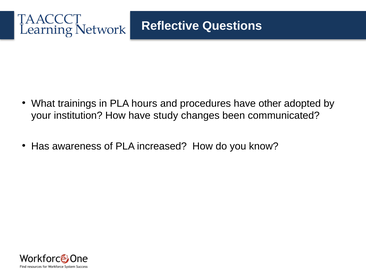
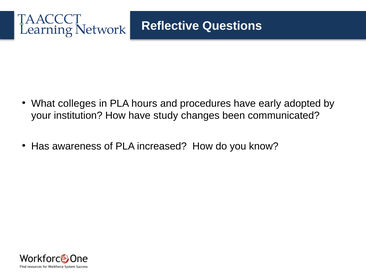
trainings: trainings -> colleges (77, 103)
other: other -> early (270, 103)
